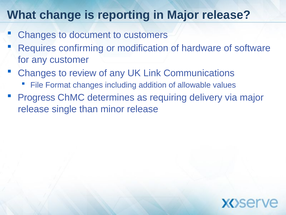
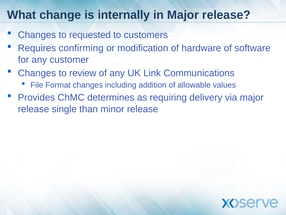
reporting: reporting -> internally (124, 15)
document: document -> requested (90, 35)
Progress: Progress -> Provides (36, 97)
